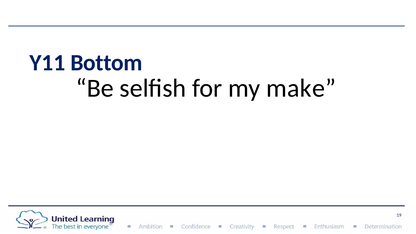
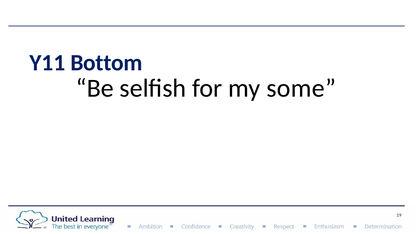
make: make -> some (301, 88)
